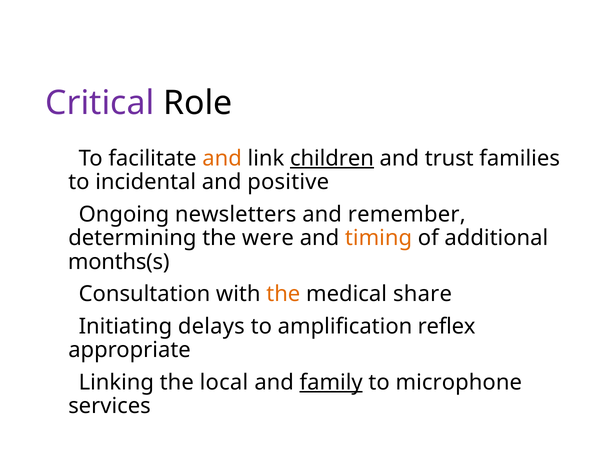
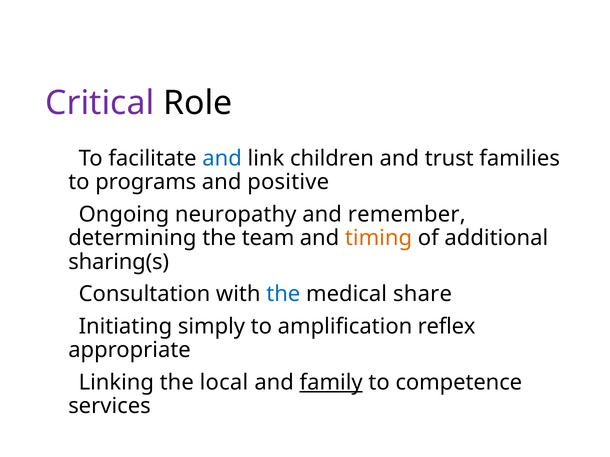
and colour: orange -> blue (222, 159)
children underline: present -> none (332, 159)
incidental: incidental -> programs (146, 182)
newsletters: newsletters -> neuropathy (236, 215)
were: were -> team (268, 238)
months(s: months(s -> sharing(s (119, 262)
the colour: orange -> blue (283, 294)
delays: delays -> simply (212, 327)
microphone: microphone -> competence (459, 383)
